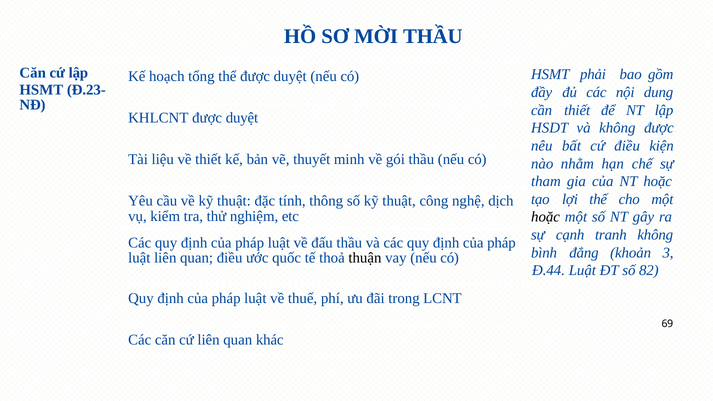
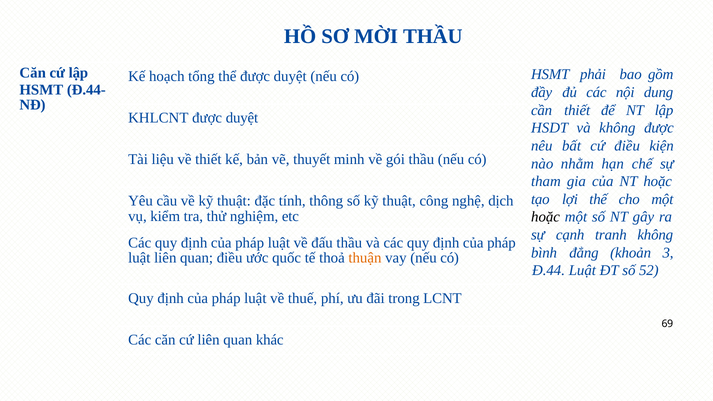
Đ.23-: Đ.23- -> Đ.44- (86, 90)
thuận colour: black -> orange (365, 258)
82: 82 -> 52 (649, 271)
